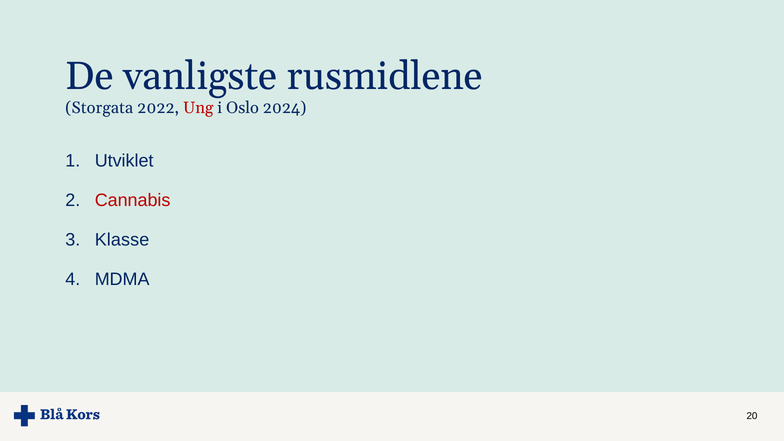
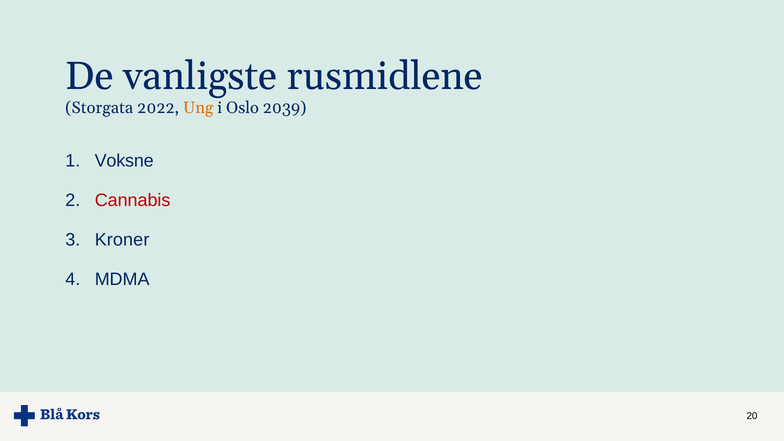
Ung colour: red -> orange (198, 108)
2024: 2024 -> 2039 (285, 108)
Utviklet: Utviklet -> Voksne (124, 161)
Klasse: Klasse -> Kroner (122, 240)
